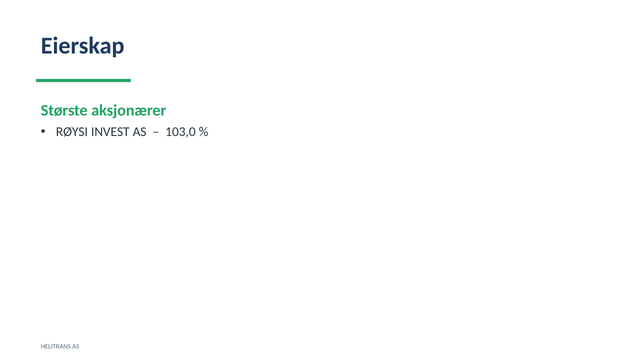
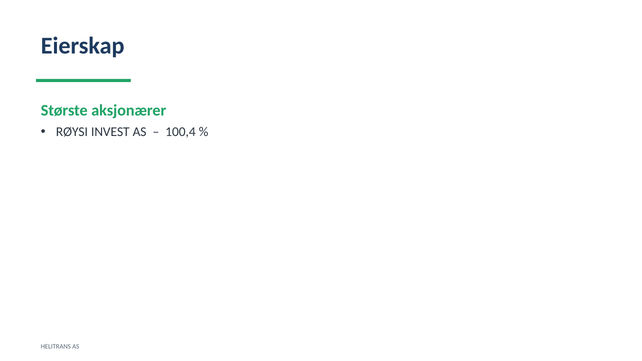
103,0: 103,0 -> 100,4 (181, 132)
